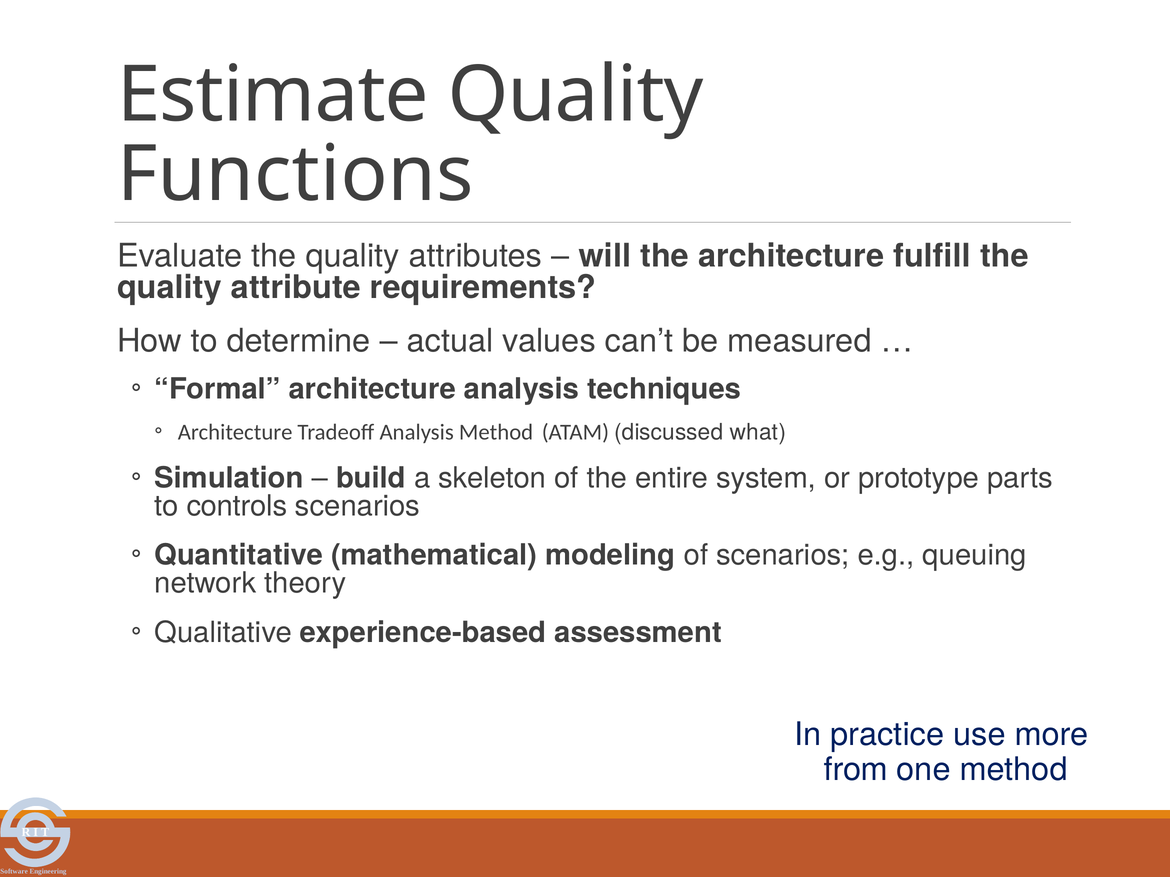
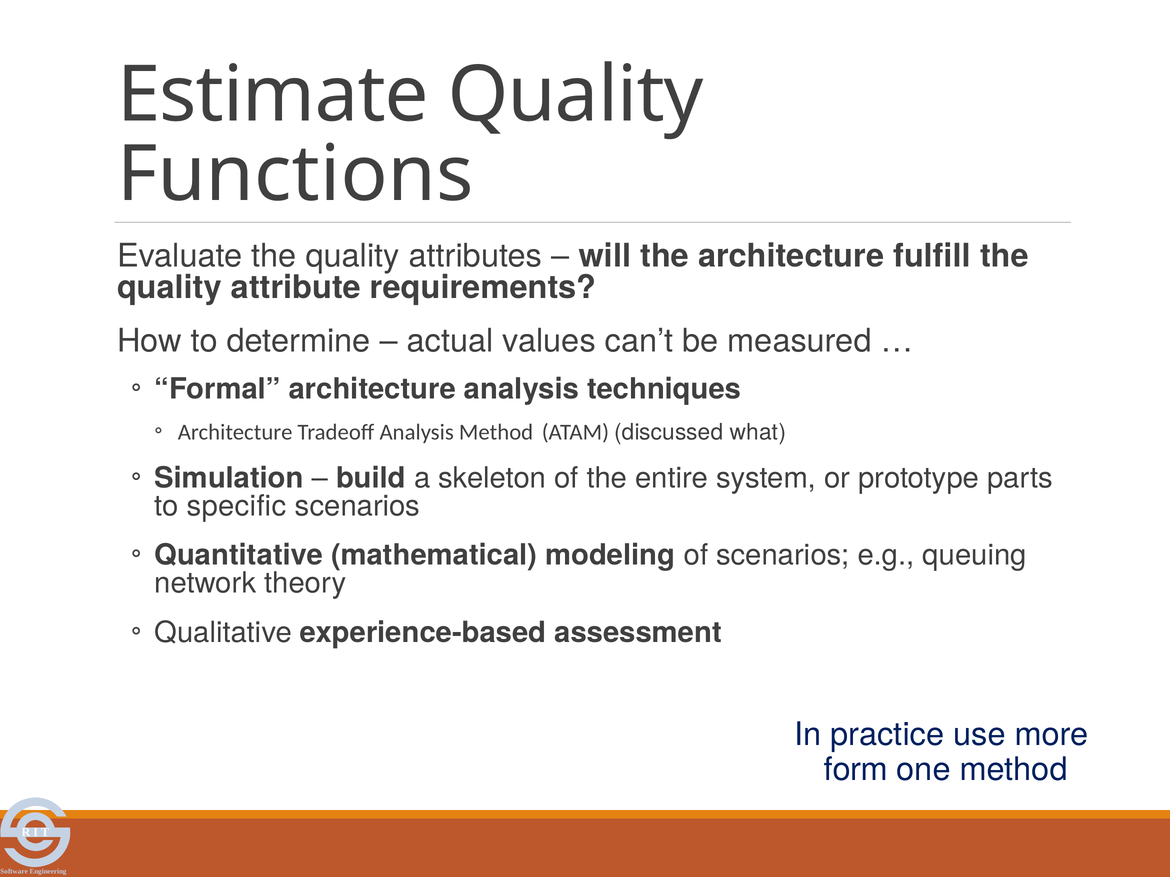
controls: controls -> specific (237, 506)
from: from -> form (856, 770)
